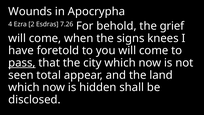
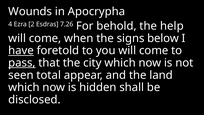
grief: grief -> help (172, 26)
knees: knees -> below (163, 38)
have underline: none -> present (21, 50)
